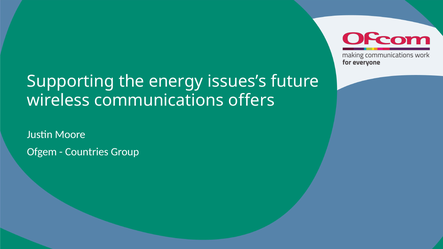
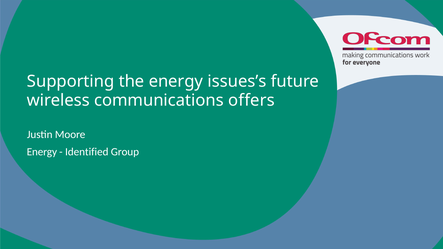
Ofgem: Ofgem -> Energy (42, 152)
Countries: Countries -> Identified (87, 152)
